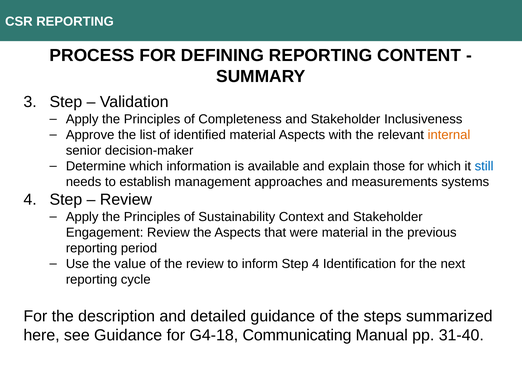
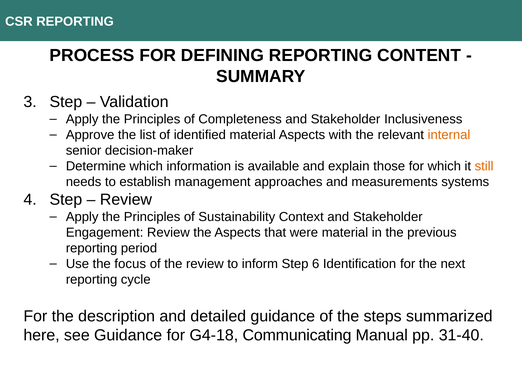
still colour: blue -> orange (484, 166)
value: value -> focus (130, 263)
Step 4: 4 -> 6 (316, 263)
